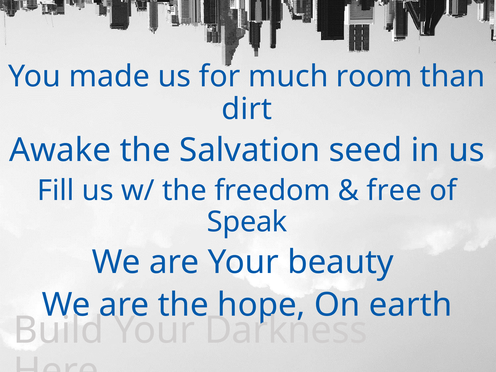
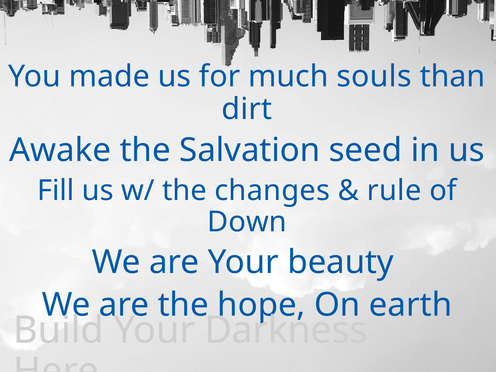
room: room -> souls (374, 76)
freedom: freedom -> changes (272, 191)
free: free -> rule (394, 191)
Speak: Speak -> Down (247, 222)
